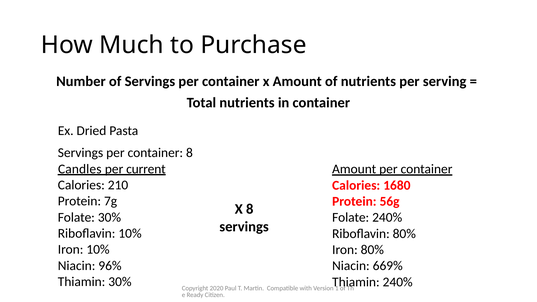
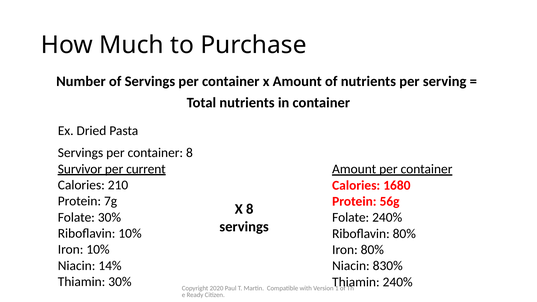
Candles: Candles -> Survivor (80, 169)
96%: 96% -> 14% (110, 266)
669%: 669% -> 830% (388, 266)
